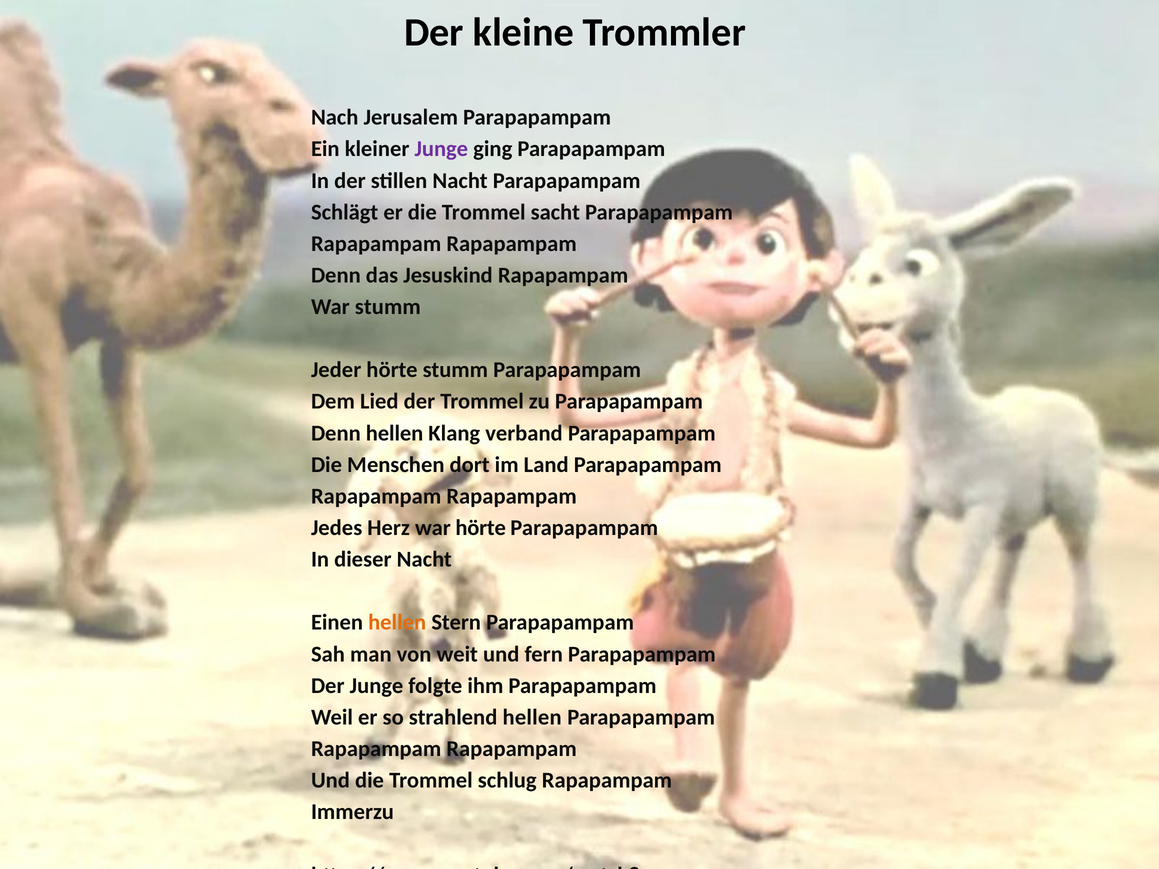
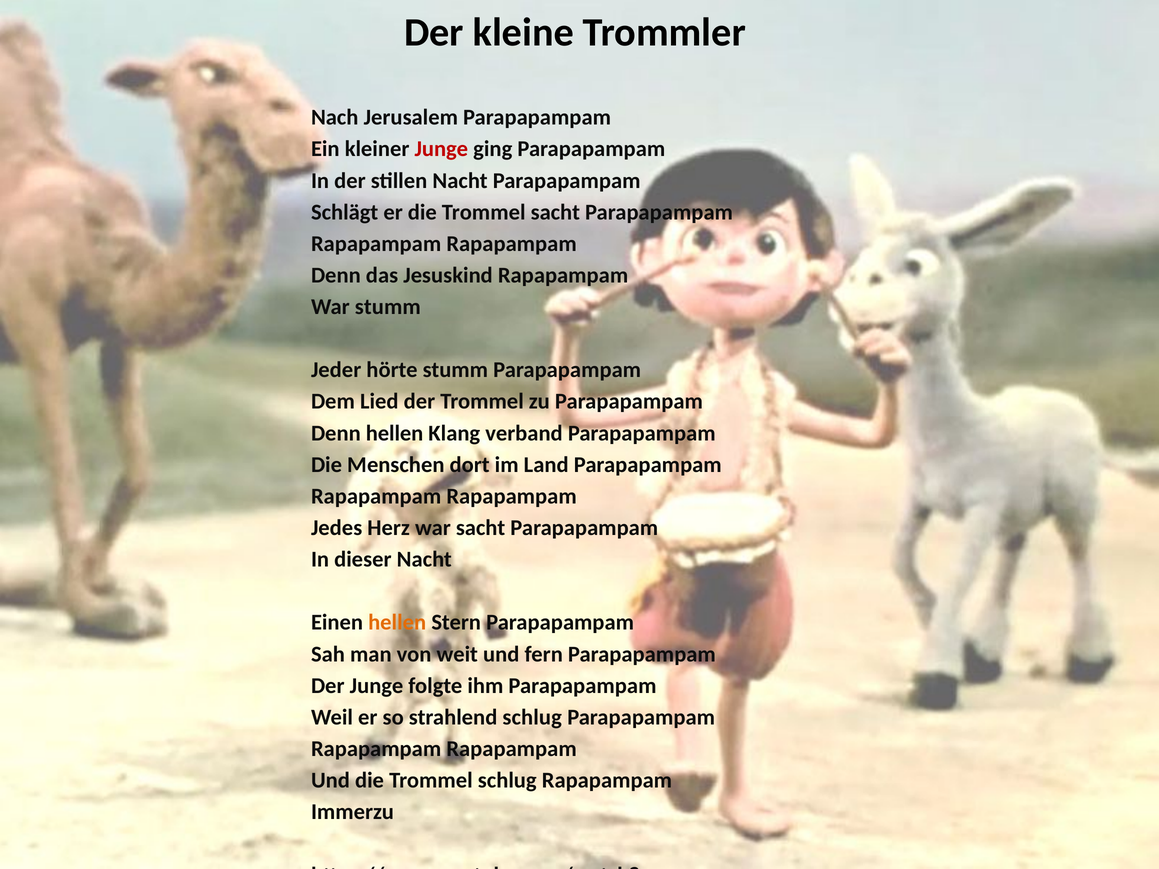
Junge colour: purple -> red (441, 149)
war hörte: hörte -> sacht (481, 528)
strahlend hellen: hellen -> schlug (532, 717)
